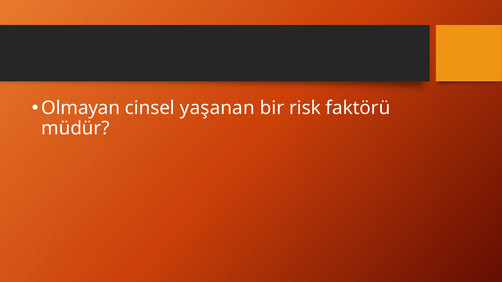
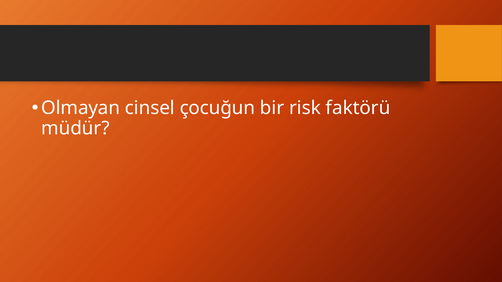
yaşanan: yaşanan -> çocuğun (217, 108)
